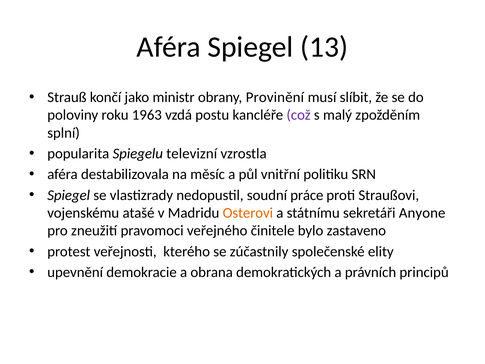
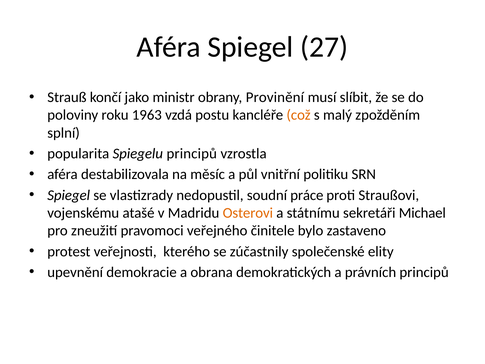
13: 13 -> 27 (324, 47)
což colour: purple -> orange (299, 115)
Spiegelu televizní: televizní -> principů (192, 154)
Anyone: Anyone -> Michael (422, 213)
